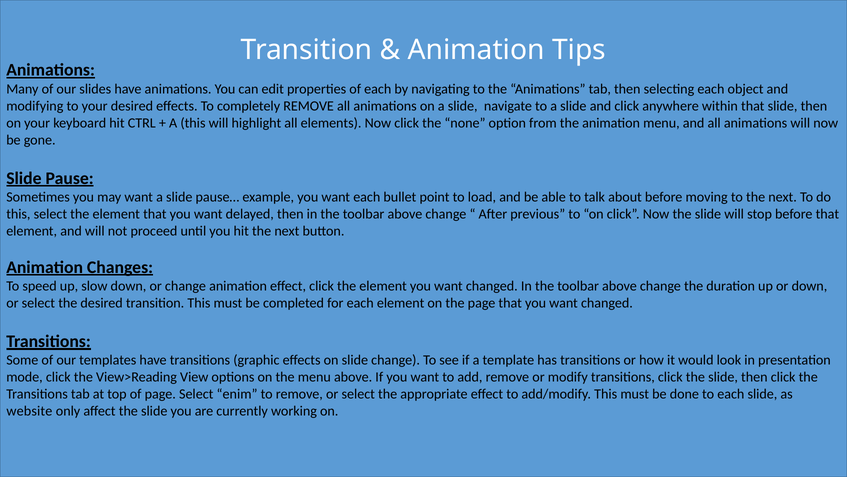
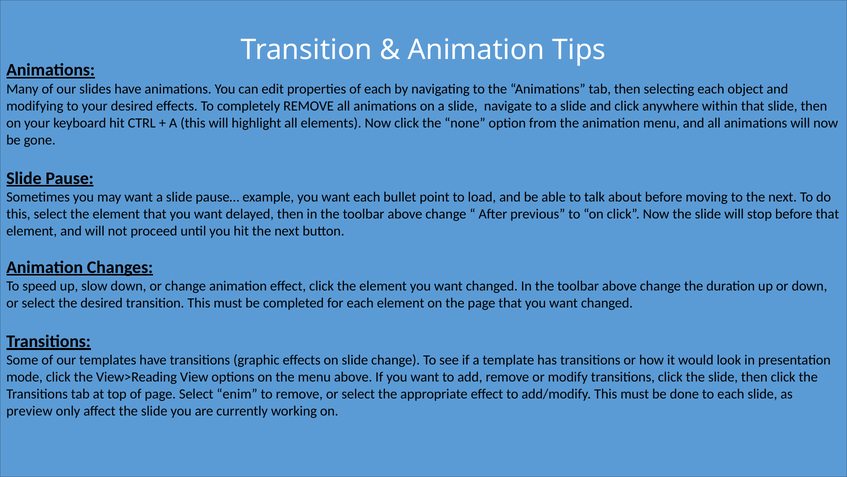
website: website -> preview (29, 411)
